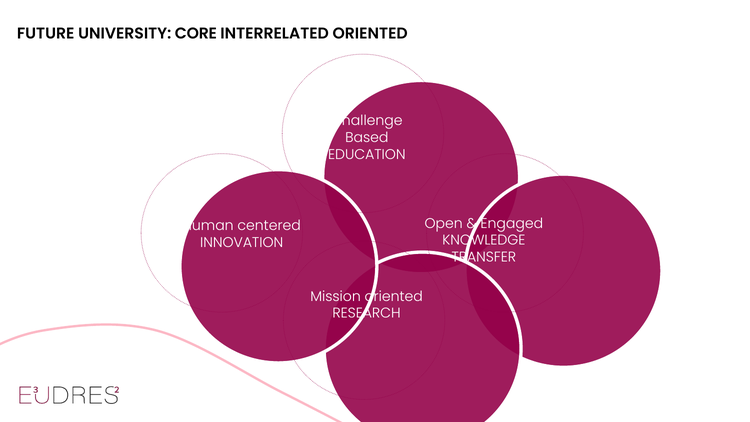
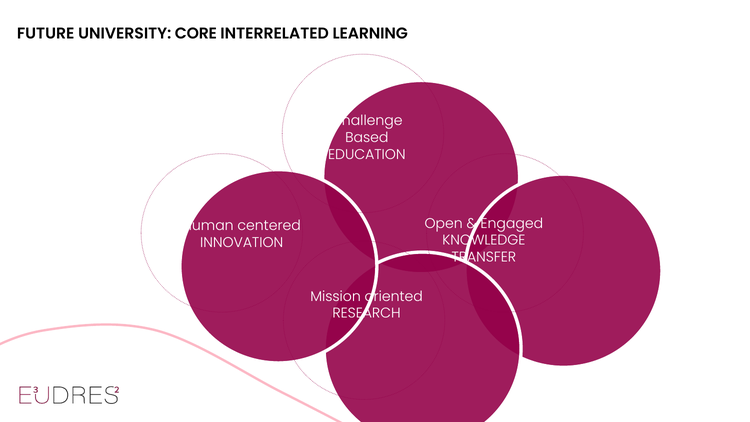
INTERRELATED ORIENTED: ORIENTED -> LEARNING (370, 34)
